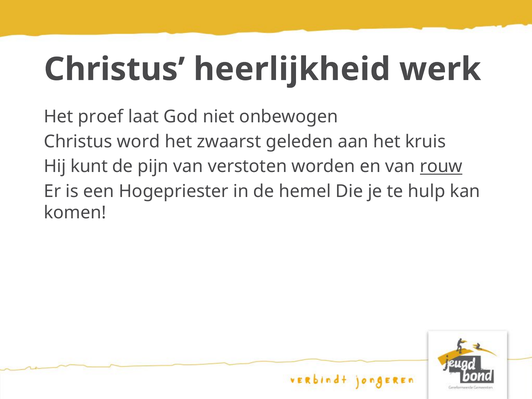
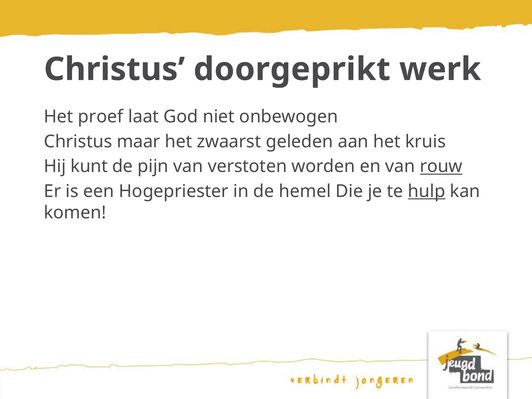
heerlijkheid: heerlijkheid -> doorgeprikt (292, 69)
word: word -> maar (139, 142)
hulp underline: none -> present (427, 191)
